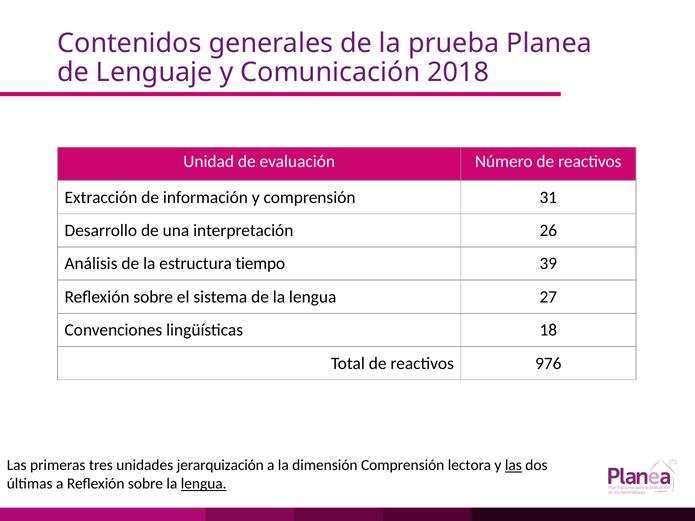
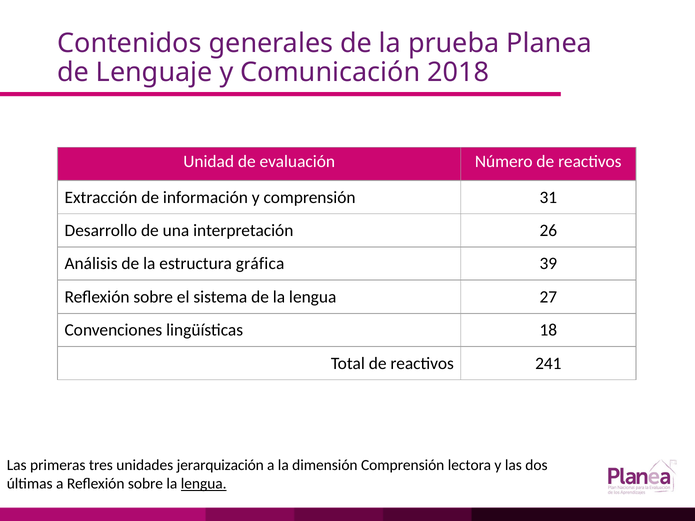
tiempo: tiempo -> gráfica (260, 264)
976: 976 -> 241 (548, 364)
las underline: present -> none (513, 465)
